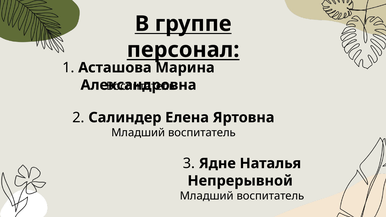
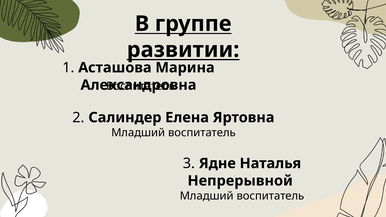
персонал: персонал -> развитии (183, 50)
